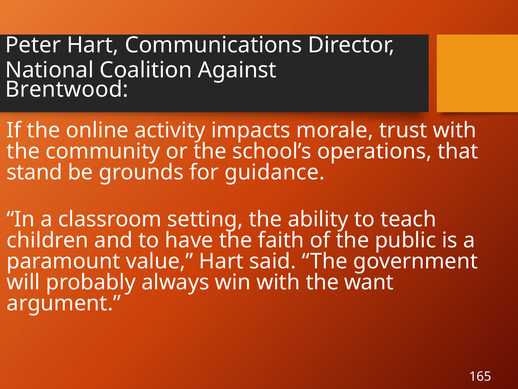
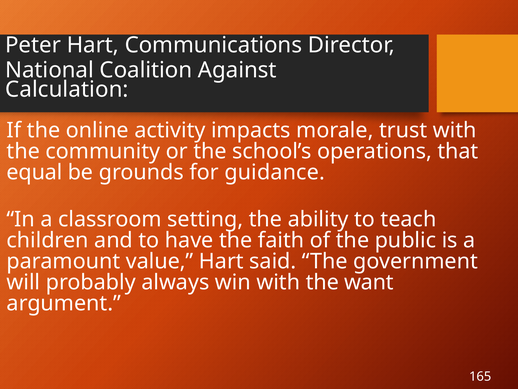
Brentwood: Brentwood -> Calculation (67, 89)
stand: stand -> equal (34, 172)
